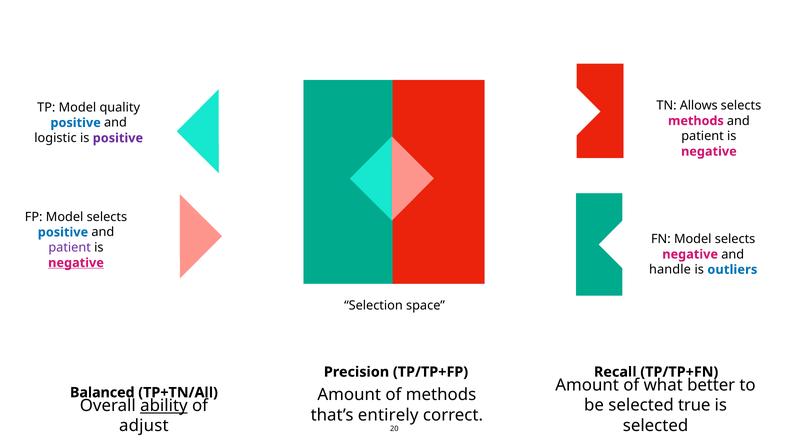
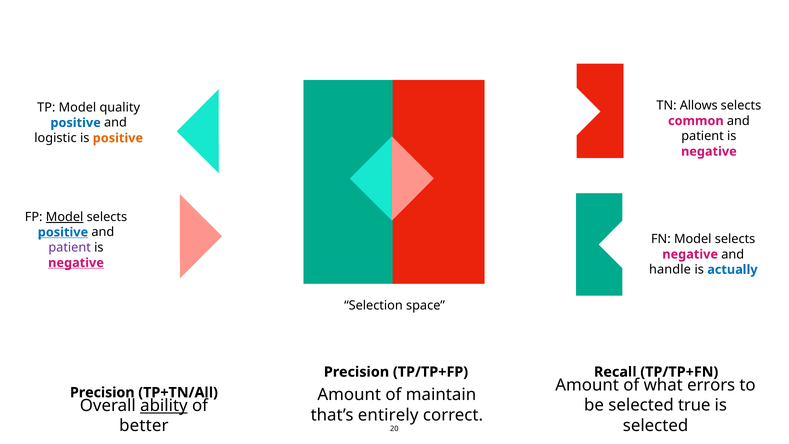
methods: methods -> common (696, 121)
positive colour: purple -> orange (118, 138)
Model underline: none -> present (65, 217)
positive underline: none -> present (63, 232)
outliers: outliers -> actually (732, 270)
better: better -> errors (711, 385)
Balanced: Balanced -> Precision (102, 392)
of methods: methods -> maintain (441, 395)
adjust: adjust -> better (144, 426)
